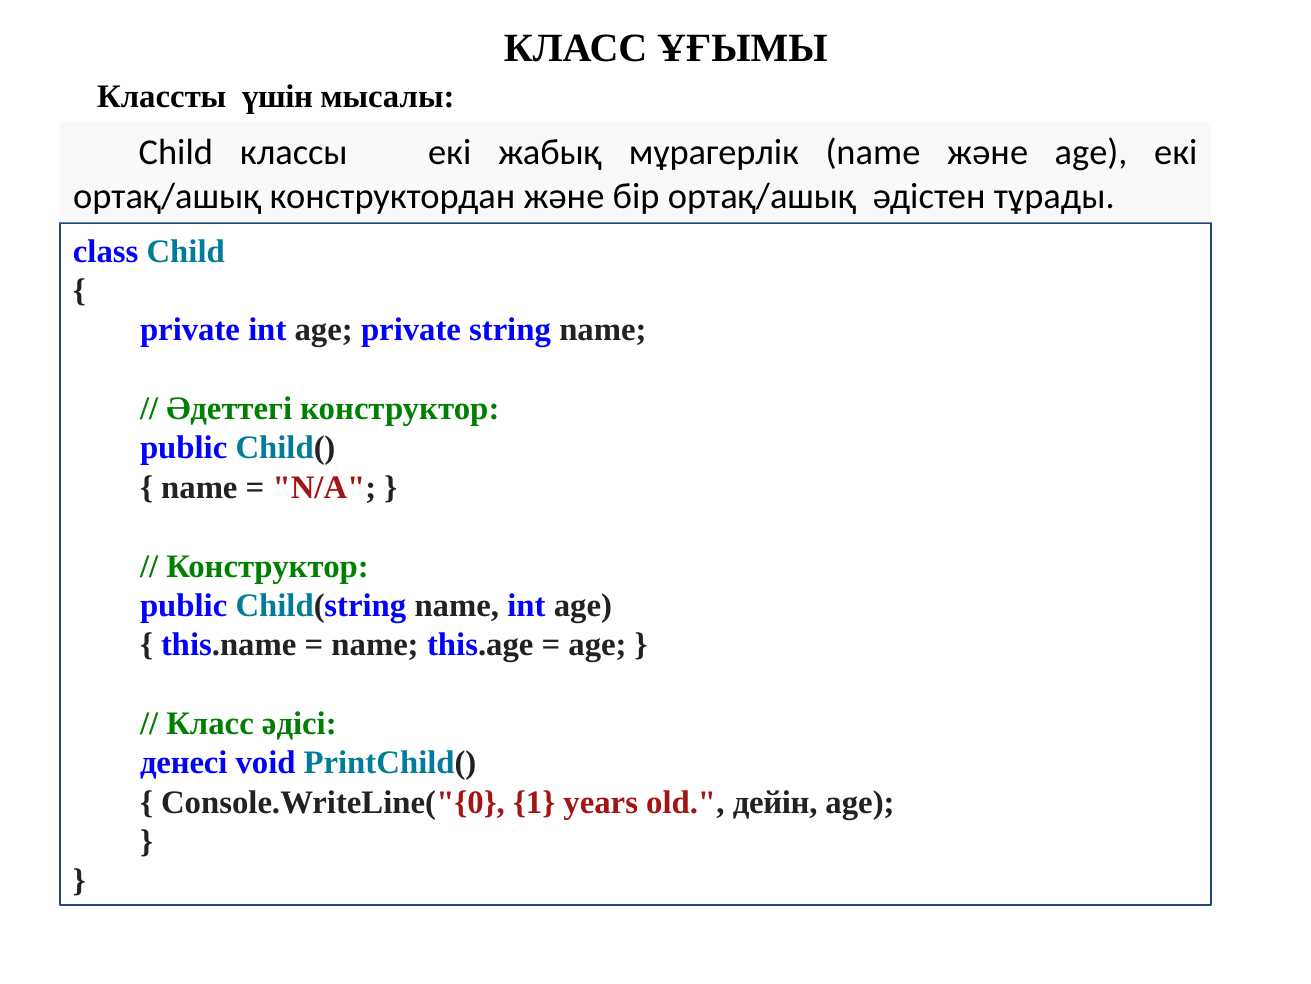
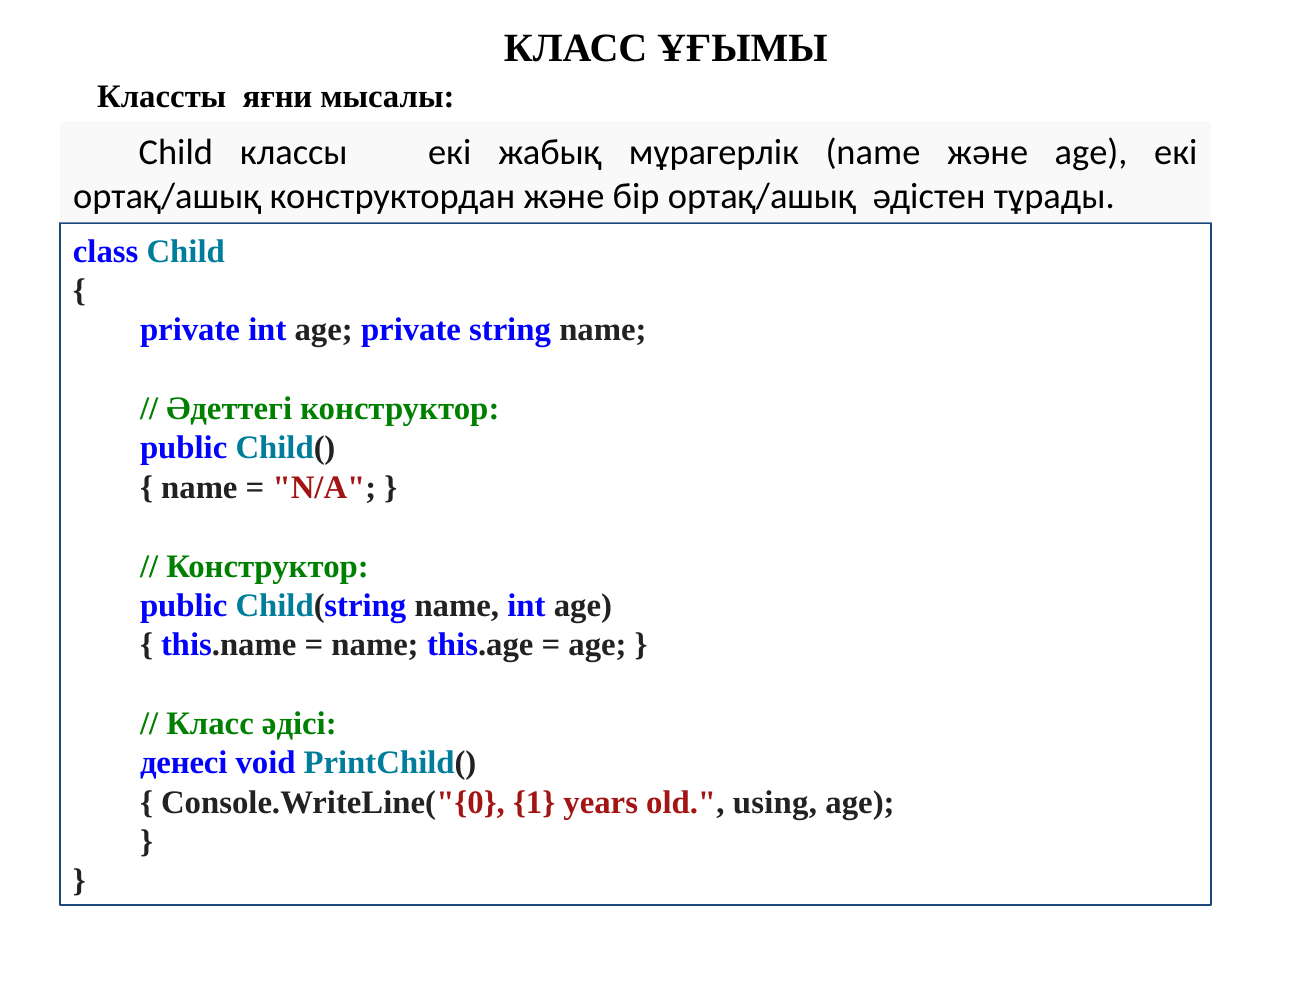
үшін: үшін -> яғни (277, 97)
дейін: дейін -> using (775, 802)
